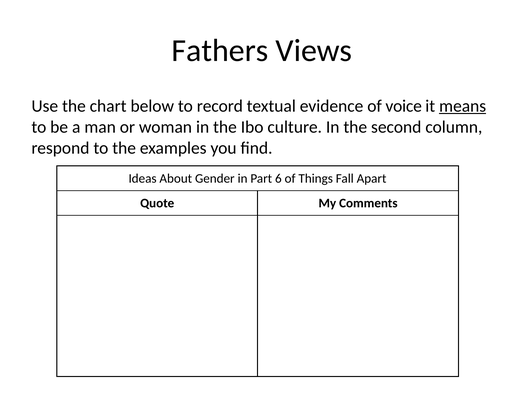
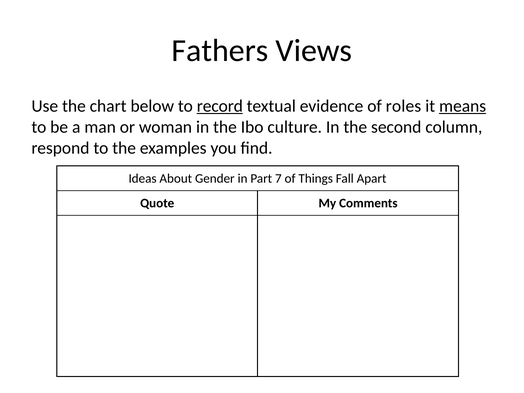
record underline: none -> present (220, 106)
voice: voice -> roles (403, 106)
6: 6 -> 7 (278, 178)
